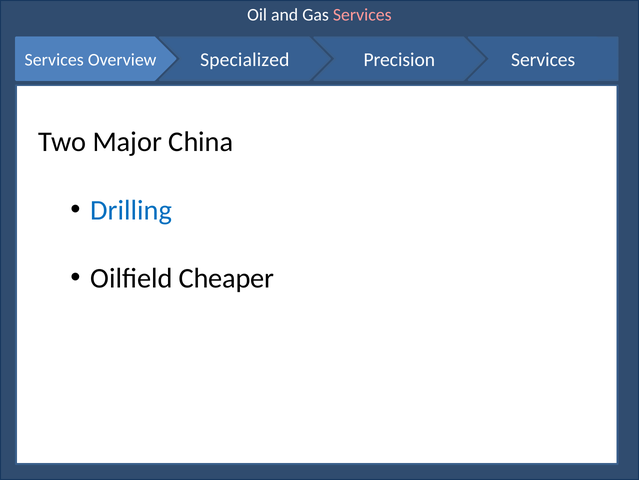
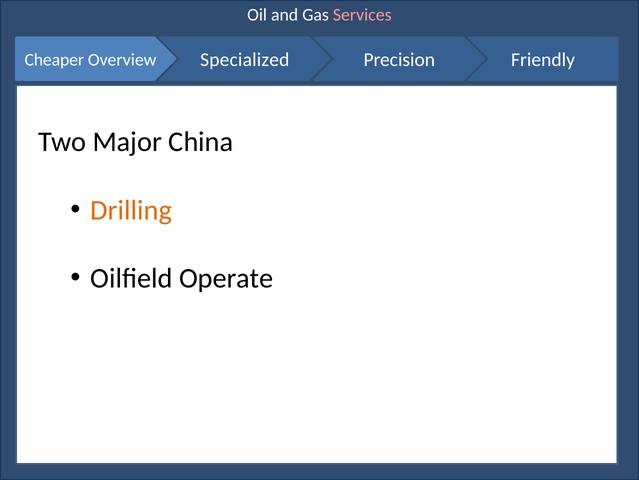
Services: Services -> Cheaper (54, 60)
Precision Services: Services -> Friendly (543, 60)
Drilling colour: blue -> orange (131, 210)
Cheaper: Cheaper -> Operate (226, 278)
